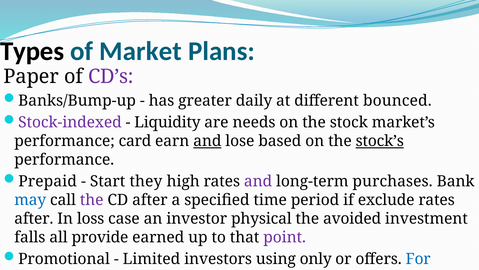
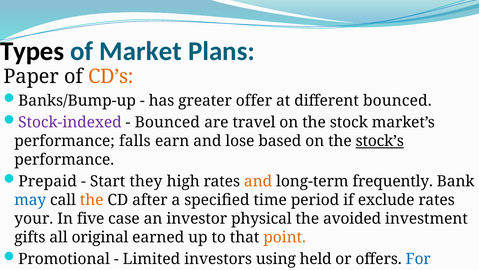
CD’s colour: purple -> orange (111, 77)
greater daily: daily -> offer (254, 101)
Liquidity: Liquidity -> Bounced (167, 122)
needs: needs -> travel (254, 122)
card: card -> falls (135, 141)
and underline: present -> none (207, 141)
and colour: purple -> orange (258, 181)
purchases: purchases -> frequently (393, 181)
the colour: purple -> orange (92, 200)
after: after -> your (34, 218)
loss: loss -> five (91, 218)
falls: falls -> gifts (30, 237)
provide: provide -> original (100, 237)
point colour: purple -> orange (285, 237)
only: only -> held (316, 258)
